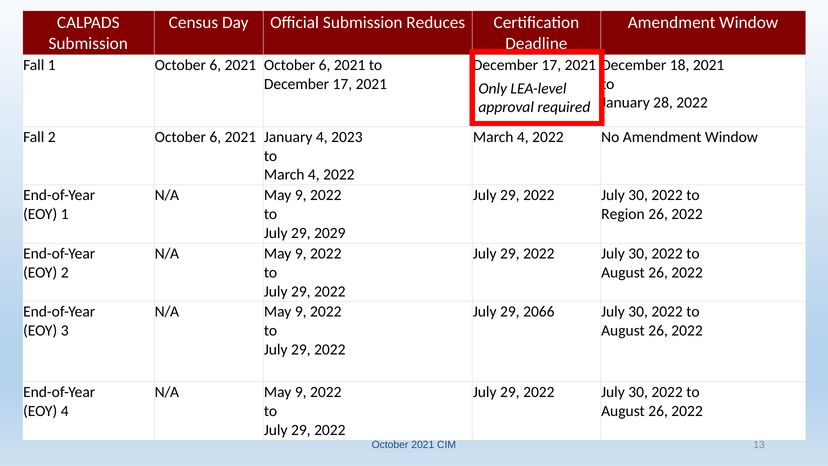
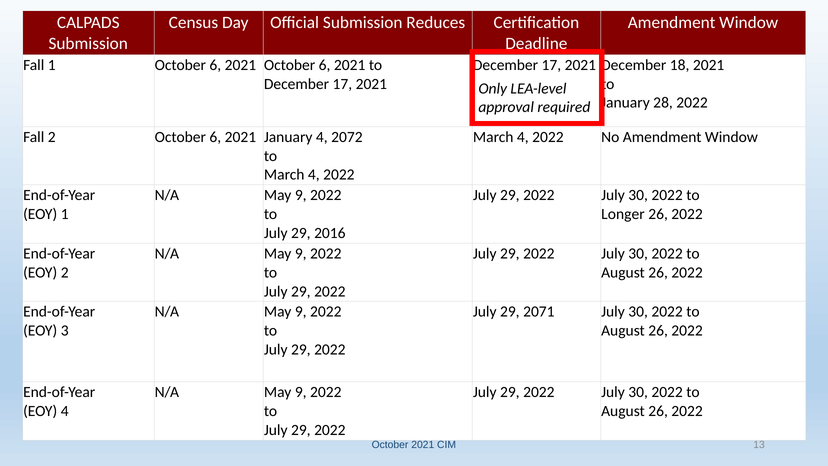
2023: 2023 -> 2072 (347, 137)
Region: Region -> Longer (623, 214)
2029: 2029 -> 2016 (330, 233)
2066: 2066 -> 2071 (539, 312)
